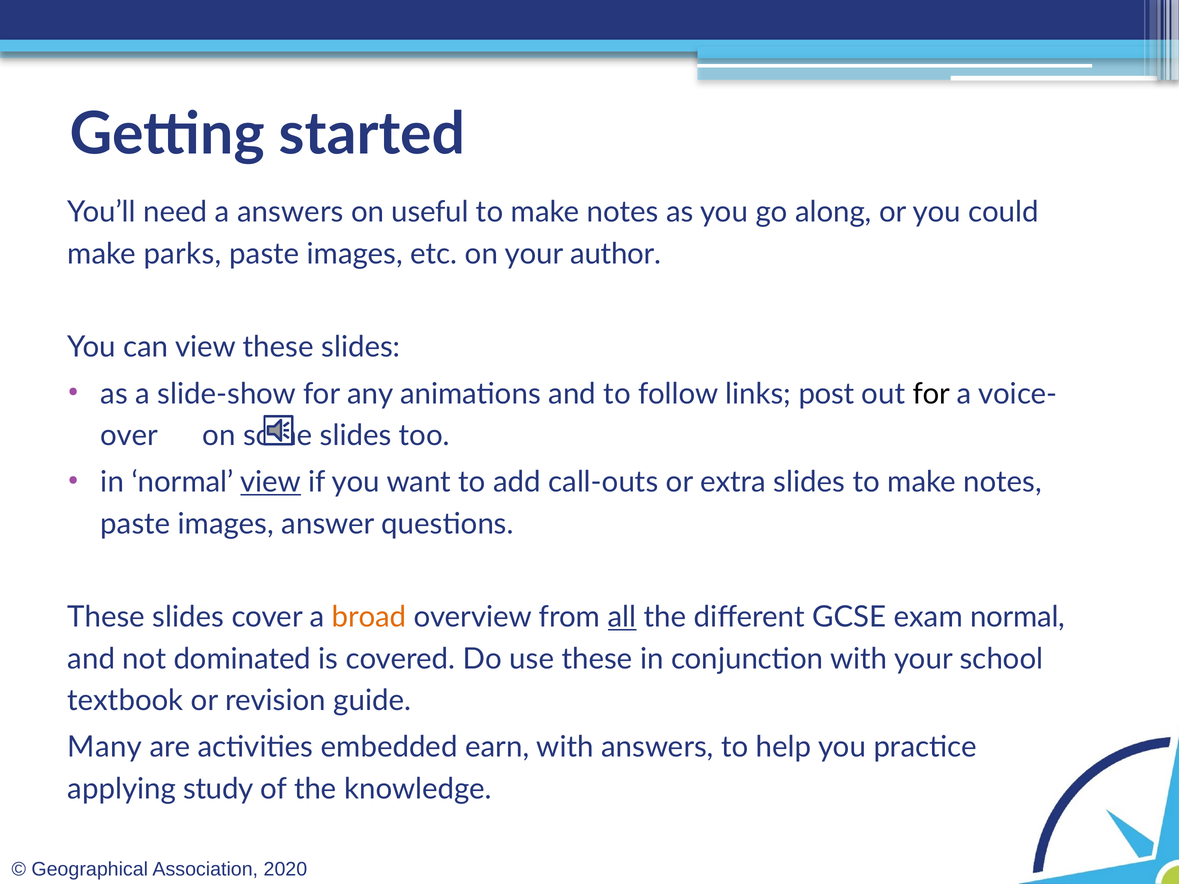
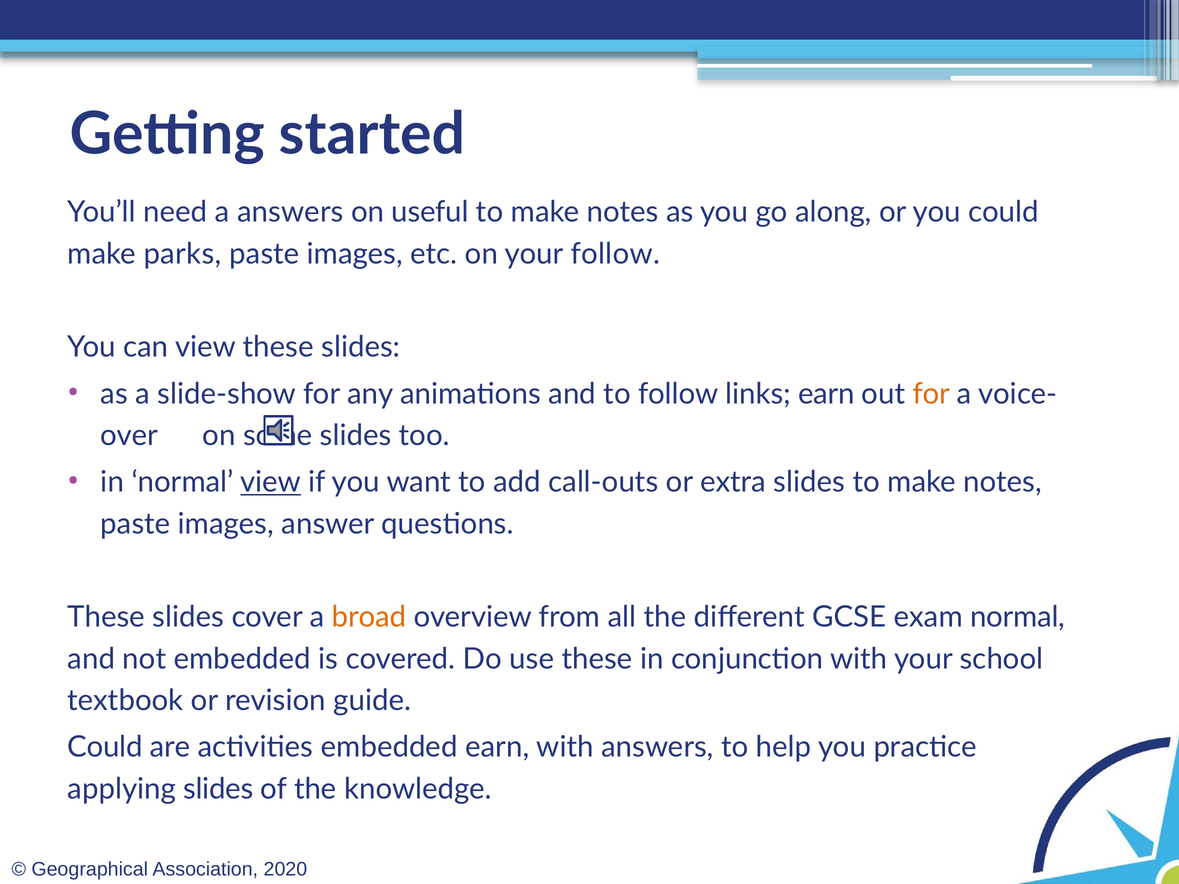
your author: author -> follow (615, 254)
links post: post -> earn (826, 394)
for colour: black -> orange (931, 394)
all underline: present -> none (622, 617)
not dominated: dominated -> embedded (242, 659)
Many: Many -> Could (105, 747)
applying study: study -> slides (218, 789)
